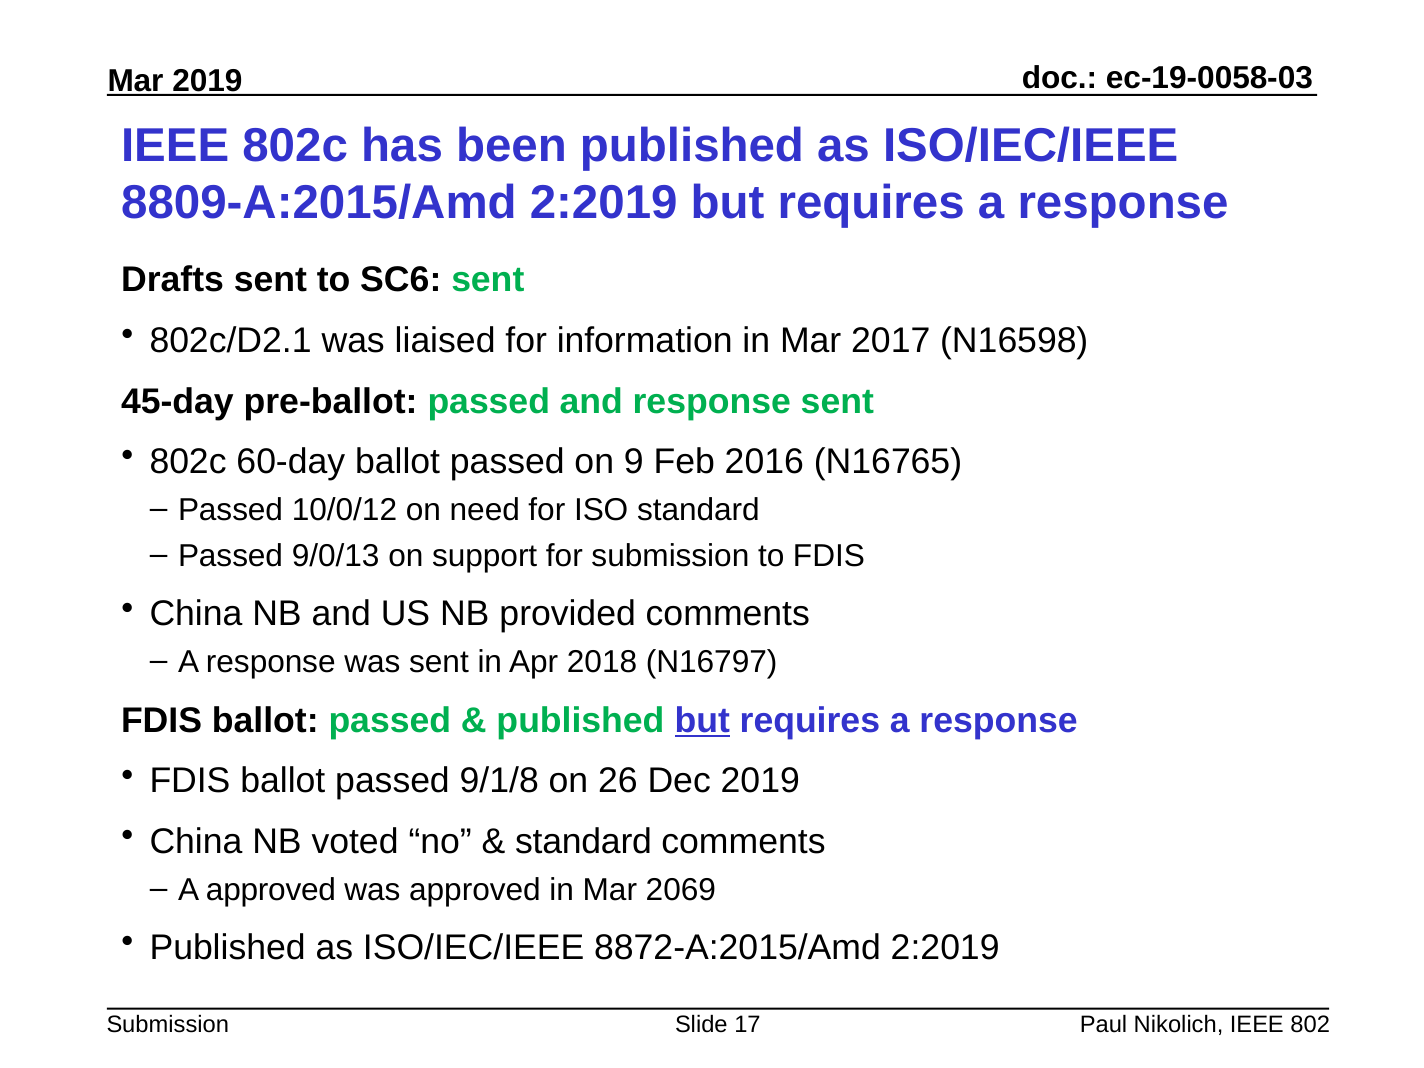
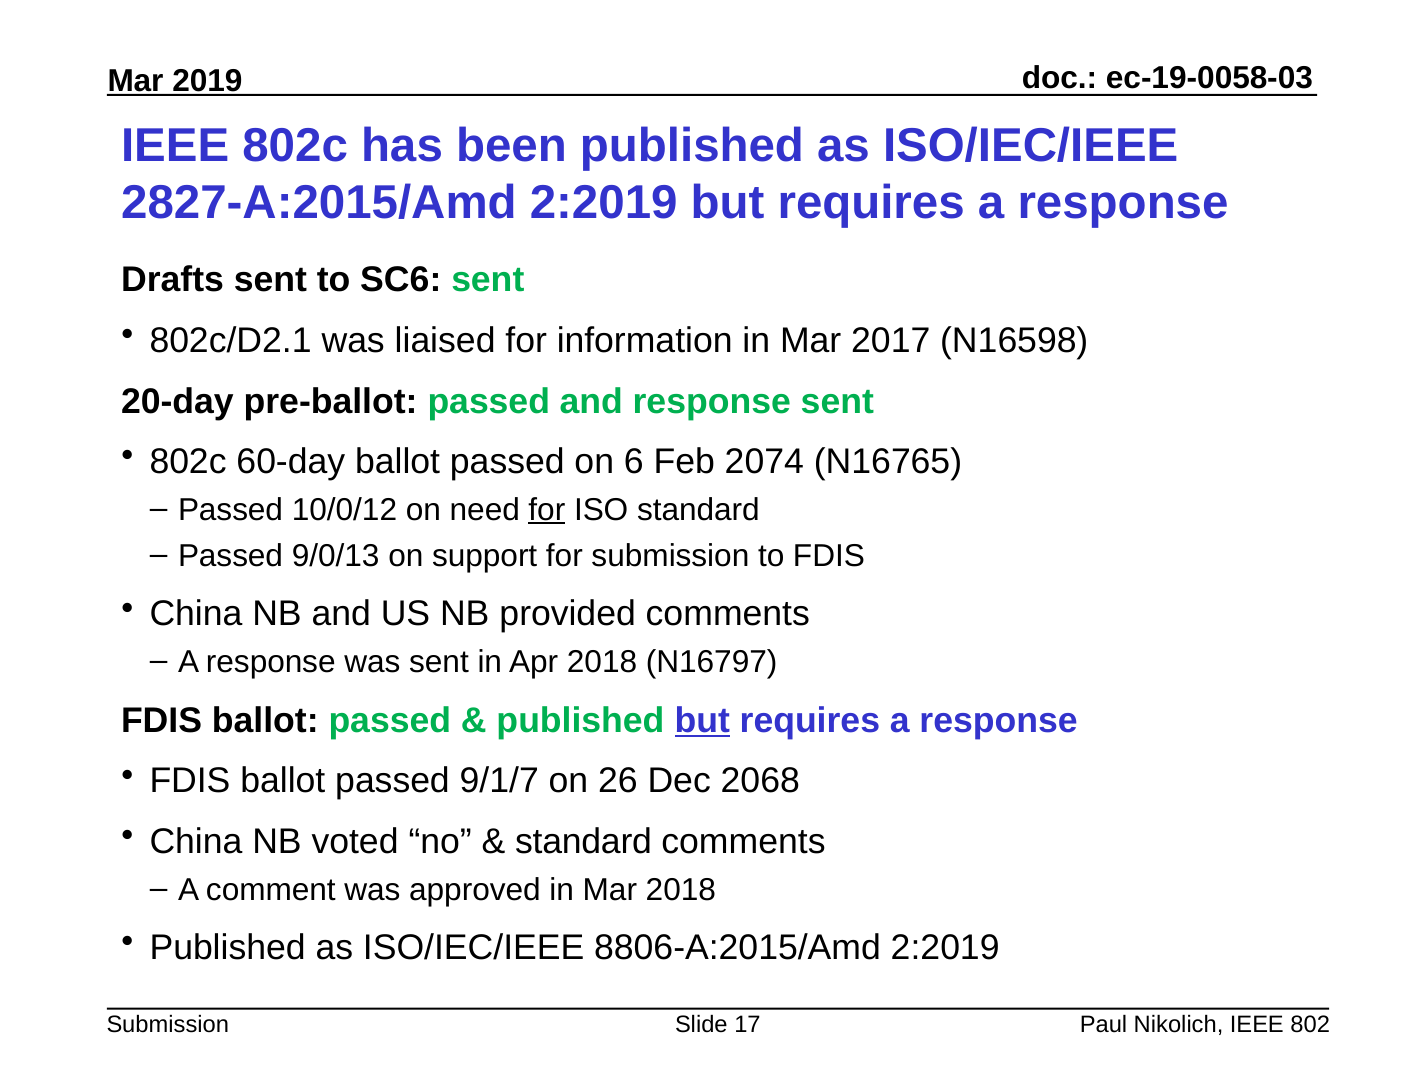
8809-A:2015/Amd: 8809-A:2015/Amd -> 2827-A:2015/Amd (319, 203)
45-day: 45-day -> 20-day (177, 401)
9: 9 -> 6 (634, 462)
2016: 2016 -> 2074 (764, 462)
for underline: none -> present (547, 510)
9/1/8: 9/1/8 -> 9/1/7 (499, 781)
Dec 2019: 2019 -> 2068 (760, 781)
A approved: approved -> comment (271, 890)
Mar 2069: 2069 -> 2018 (681, 890)
8872-A:2015/Amd: 8872-A:2015/Amd -> 8806-A:2015/Amd (737, 948)
